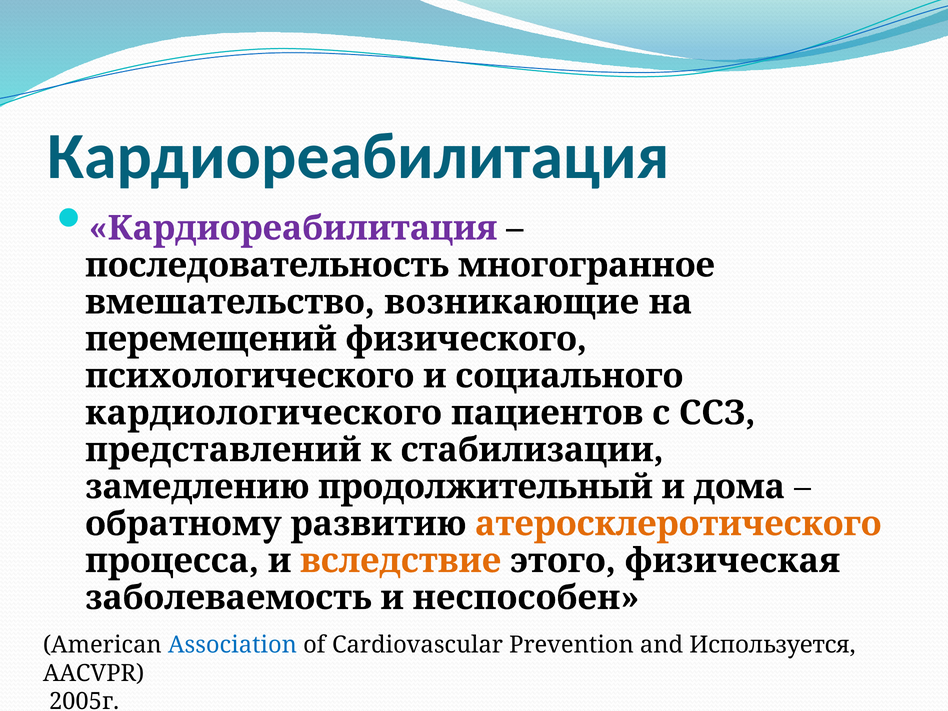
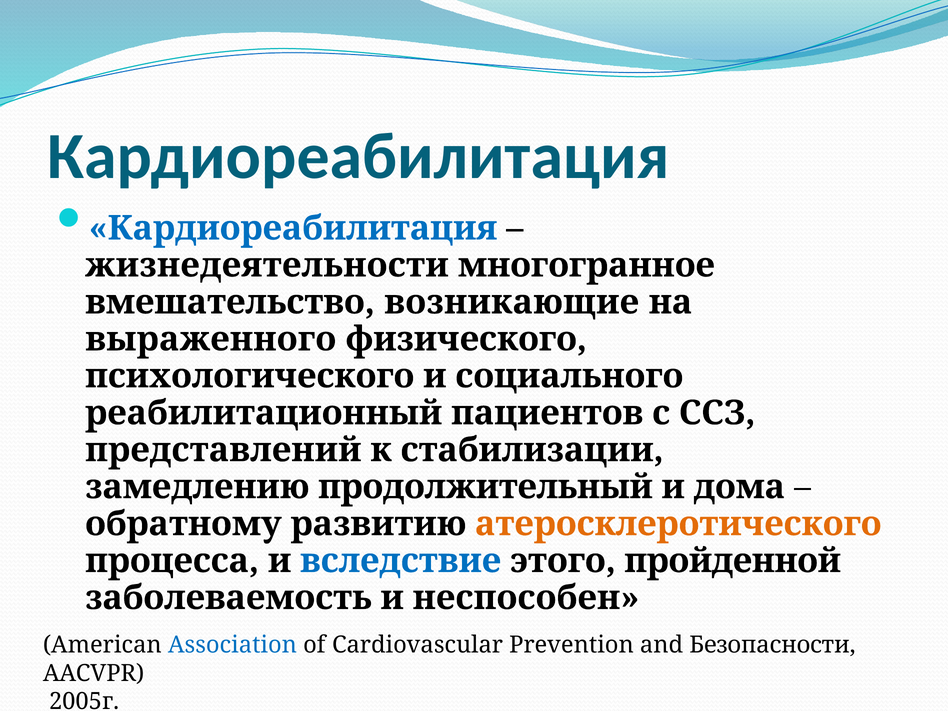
Кардиореабилитация colour: purple -> blue (293, 228)
последовательность: последовательность -> жизнедеятельности (267, 265)
перемещений: перемещений -> выраженного (211, 339)
кардиологического: кардиологического -> реабилитационный (264, 413)
вследствие colour: orange -> blue (401, 561)
физическая: физическая -> пройденной (733, 561)
Используется: Используется -> Безопасности (772, 645)
